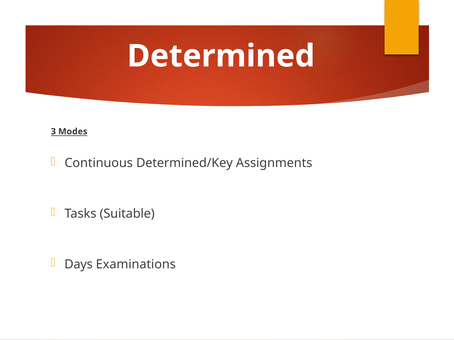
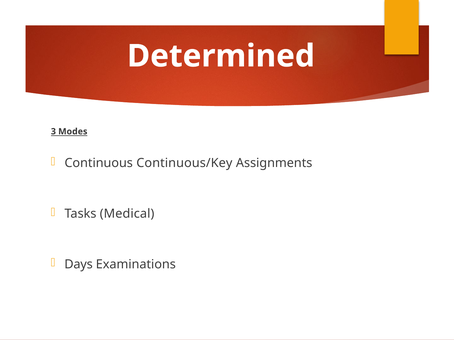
Determined/Key: Determined/Key -> Continuous/Key (184, 163)
Suitable: Suitable -> Medical (127, 214)
